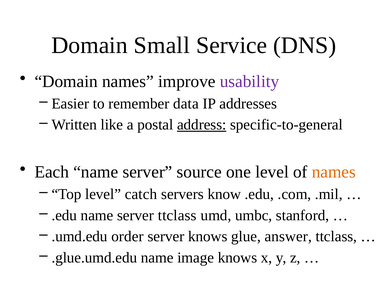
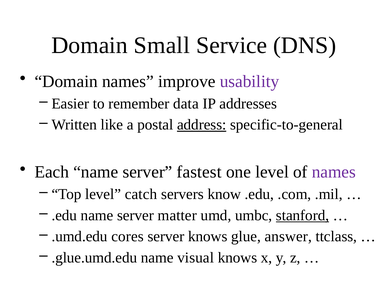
source: source -> fastest (199, 172)
names colour: orange -> purple (334, 172)
server ttclass: ttclass -> matter (177, 215)
stanford underline: none -> present (303, 215)
order: order -> cores (128, 236)
image: image -> visual (196, 258)
